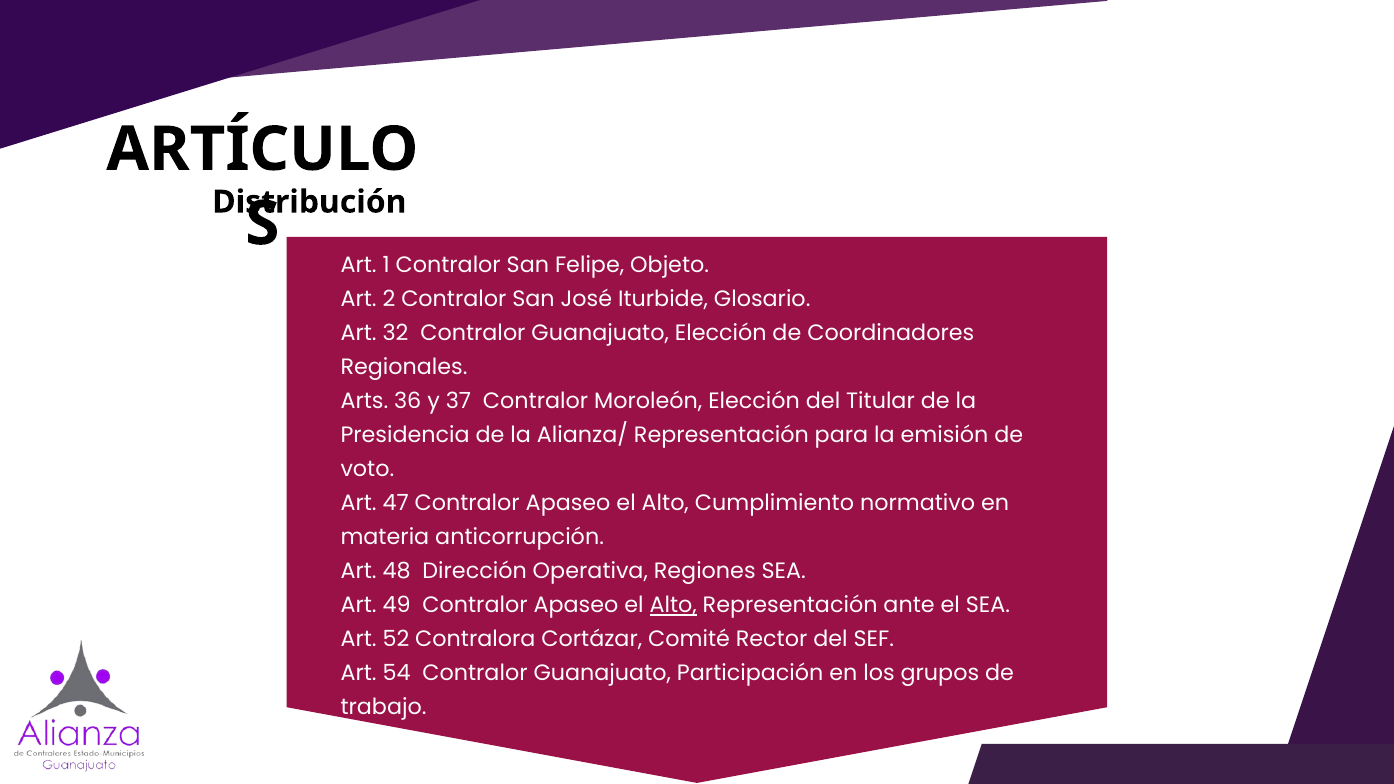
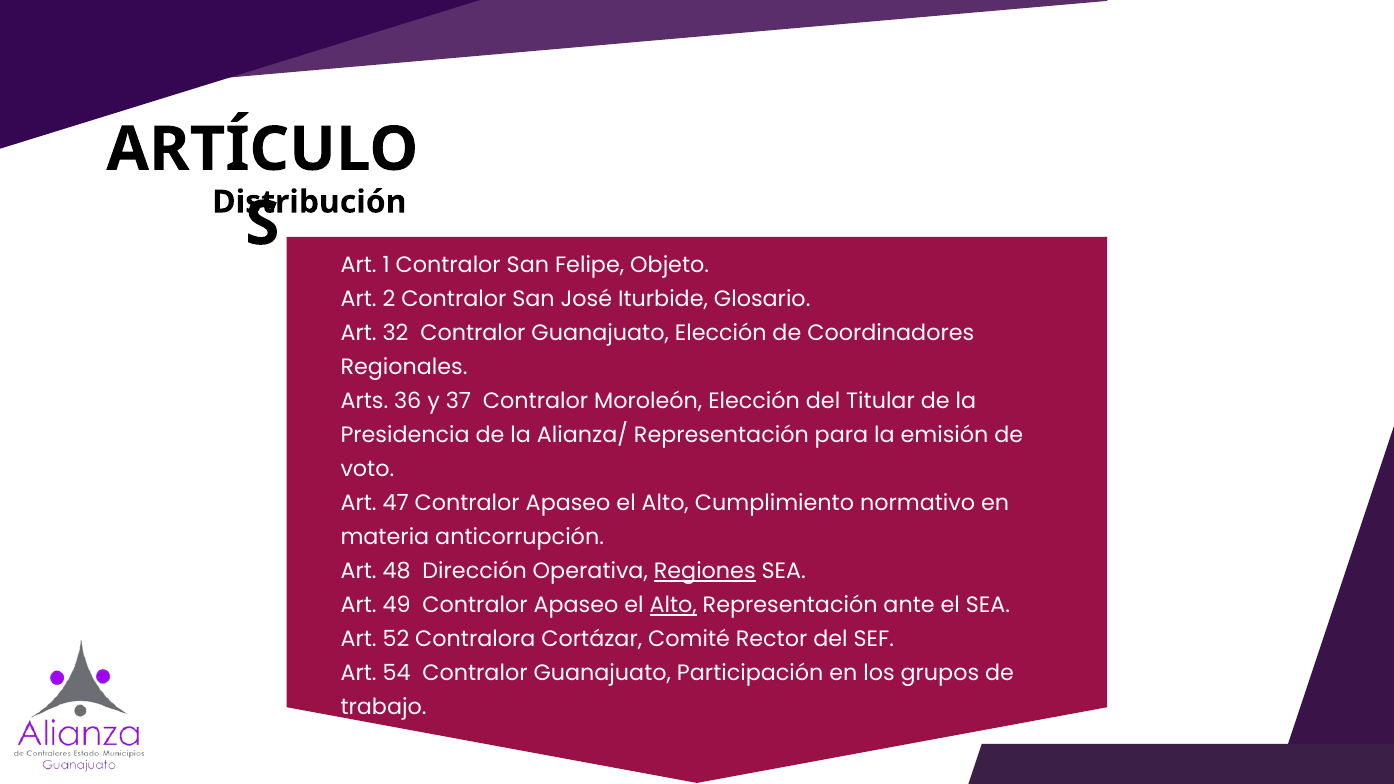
Regiones underline: none -> present (705, 571)
